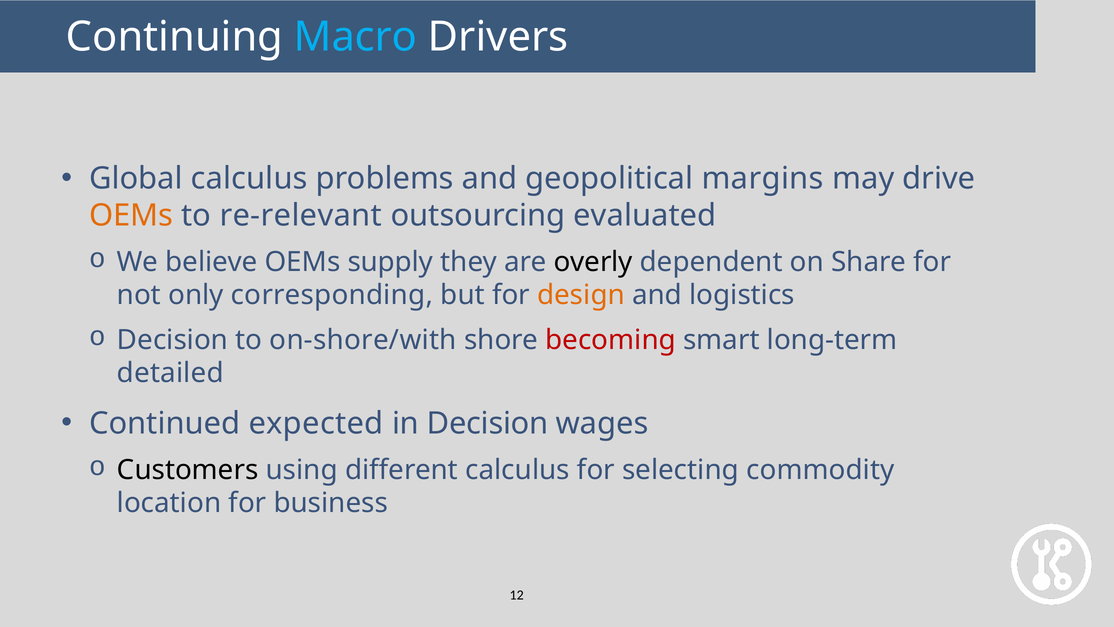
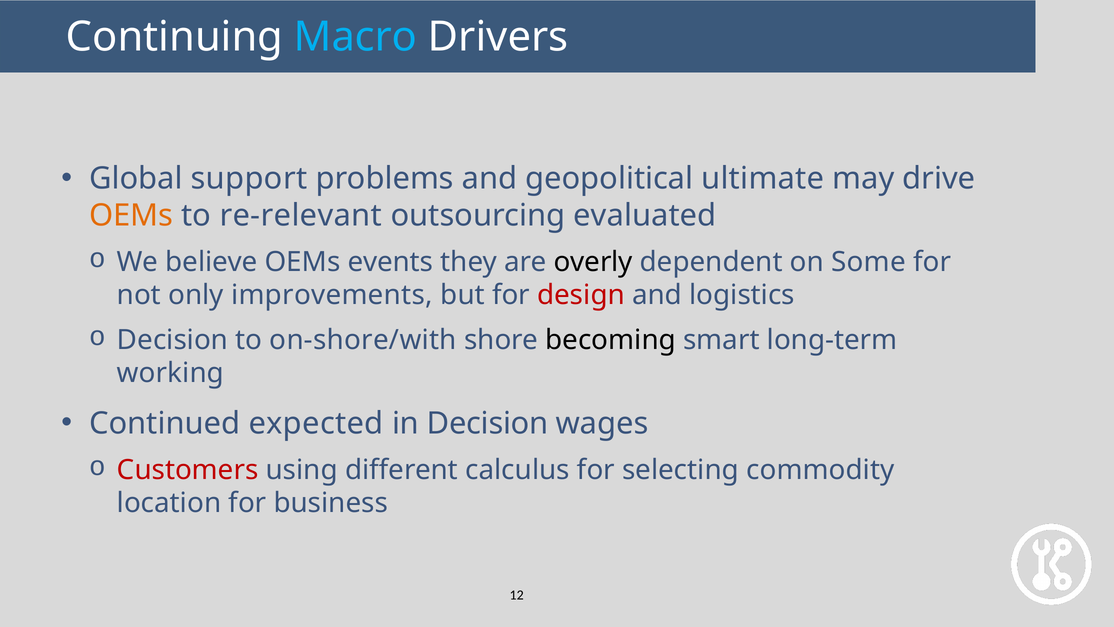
Global calculus: calculus -> support (249, 179)
margins: margins -> ultimate (763, 179)
supply: supply -> events (390, 262)
Share: Share -> Some (869, 262)
corresponding: corresponding -> improvements (332, 295)
design colour: orange -> red (581, 295)
becoming colour: red -> black (611, 340)
detailed: detailed -> working (170, 373)
Customers colour: black -> red (188, 470)
